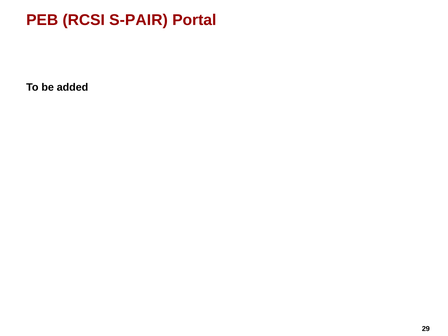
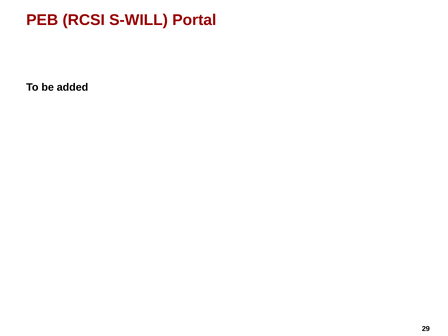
S-PAIR: S-PAIR -> S-WILL (139, 20)
